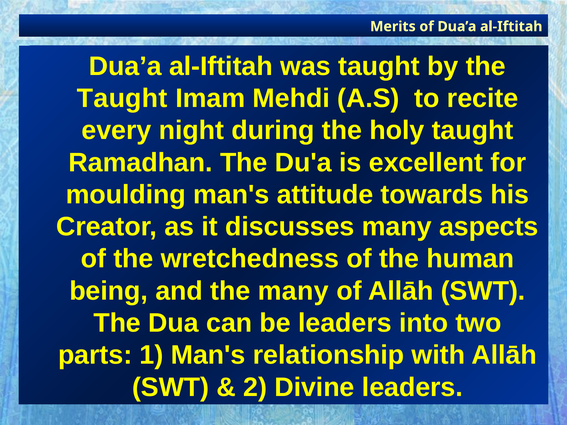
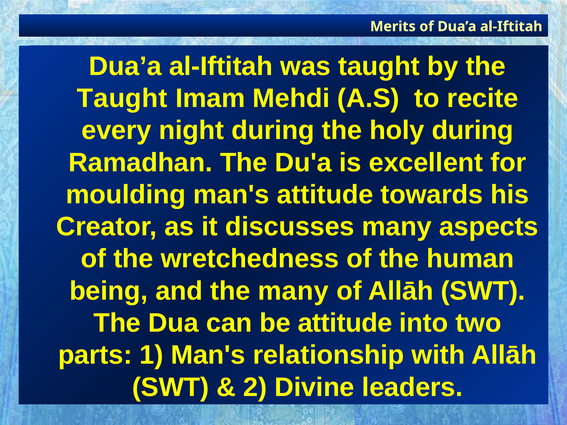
holy taught: taught -> during (473, 130)
be leaders: leaders -> attitude (345, 323)
